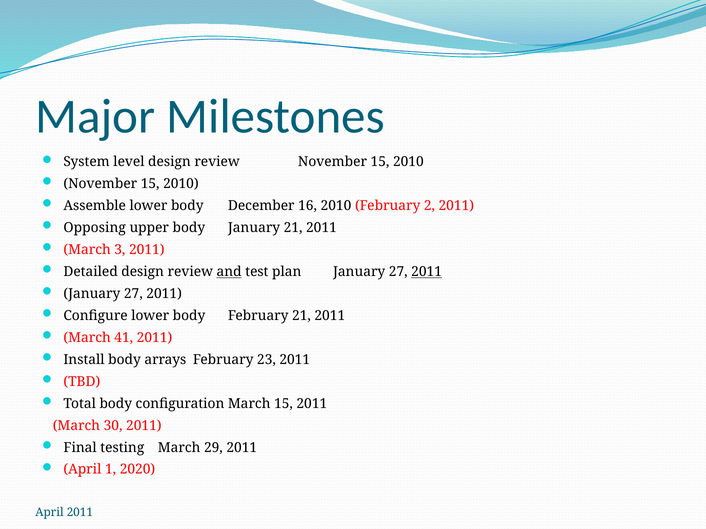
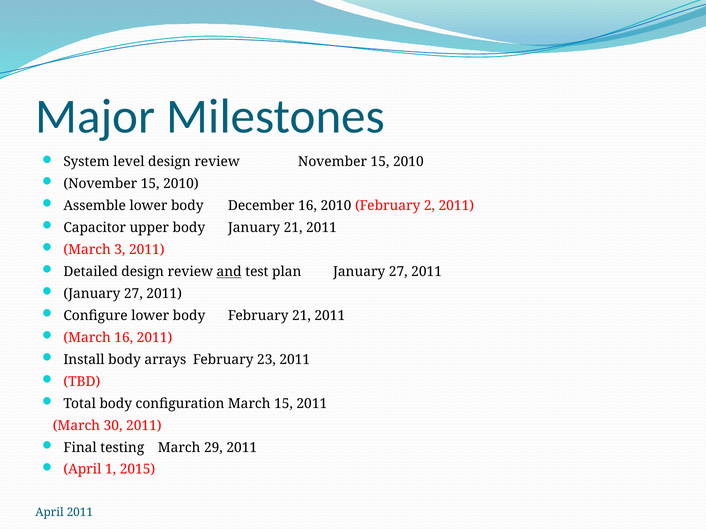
Opposing: Opposing -> Capacitor (95, 228)
2011 underline: present -> none (427, 272)
March 41: 41 -> 16 (124, 338)
2020: 2020 -> 2015 (137, 470)
